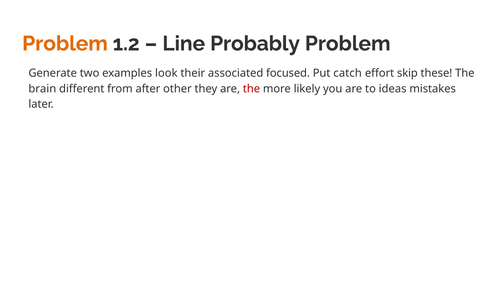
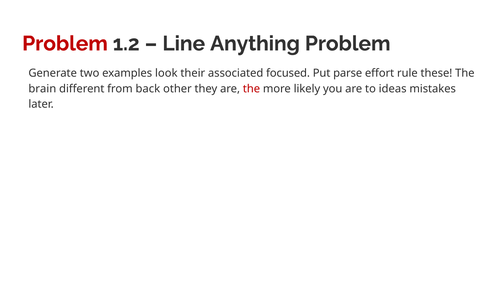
Problem colour: orange -> red (65, 44)
Probably: Probably -> Anything (255, 44)
catch: catch -> parse (348, 73)
skip: skip -> rule (407, 73)
after: after -> back (148, 89)
